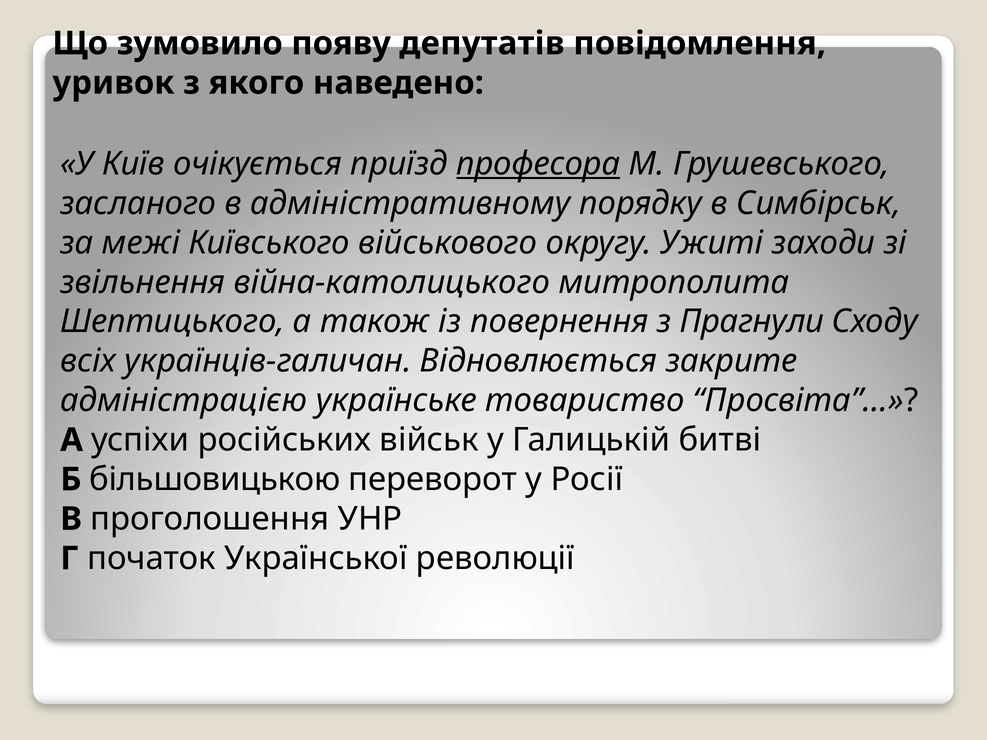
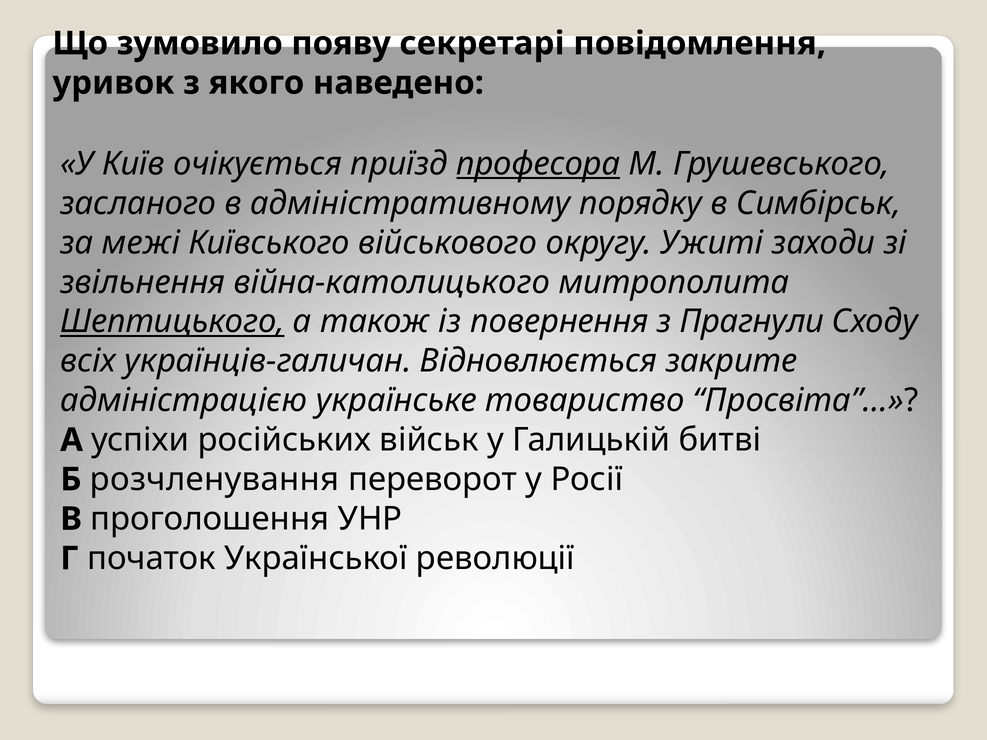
депутатів: депутатів -> секретарі (482, 43)
Шептицького underline: none -> present (172, 322)
більшовицькою: більшовицькою -> розчленування (215, 480)
